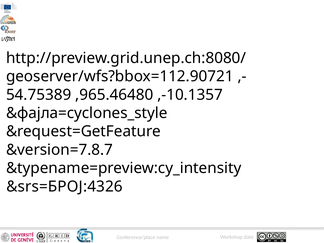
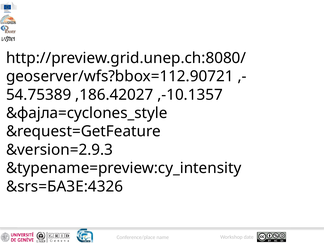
,965.46480: ,965.46480 -> ,186.42027 (114, 95)
&version=7.8.7: &version=7.8.7 -> &version=2.9.3 (59, 150)
&srs=БРОЈ:4326: &srs=БРОЈ:4326 -> &srs=БАЗЕ:4326 (65, 186)
